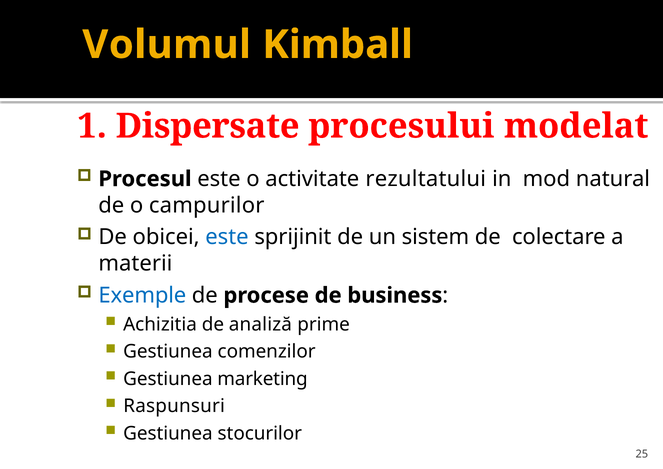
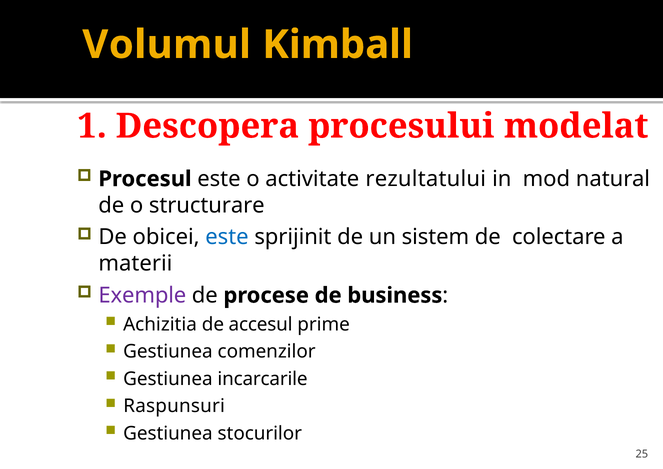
Dispersate: Dispersate -> Descopera (207, 126)
campurilor: campurilor -> structurare (207, 205)
Exemple colour: blue -> purple (142, 295)
analiză: analiză -> accesul (261, 324)
marketing: marketing -> incarcarile (263, 379)
